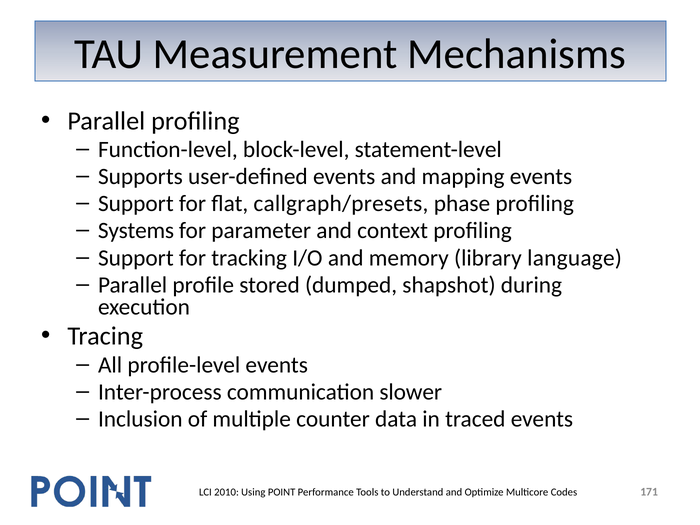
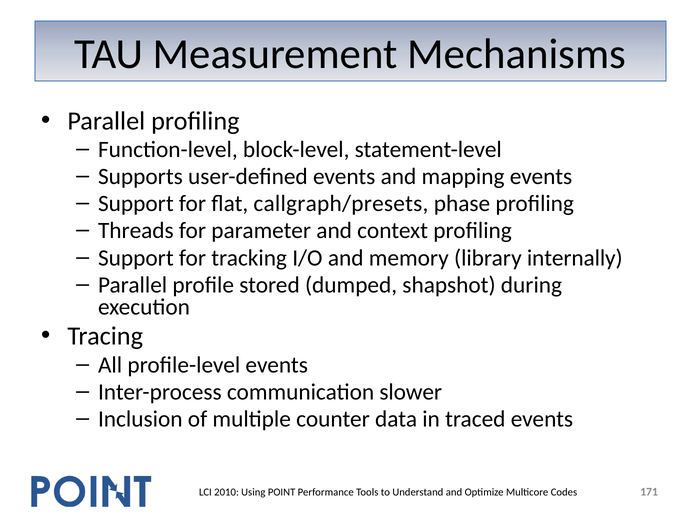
Systems: Systems -> Threads (136, 231)
language: language -> internally (575, 258)
